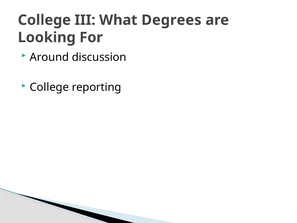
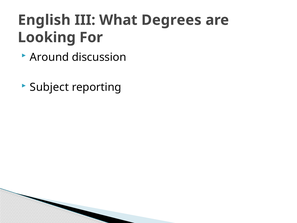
College: College -> English (44, 20)
College: College -> Subject (49, 87)
